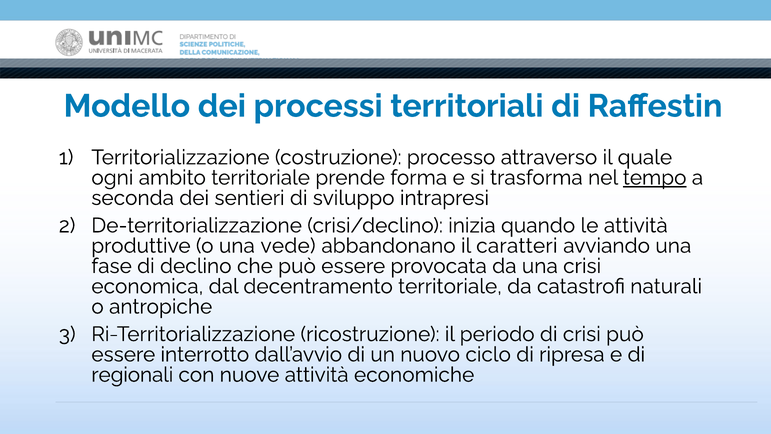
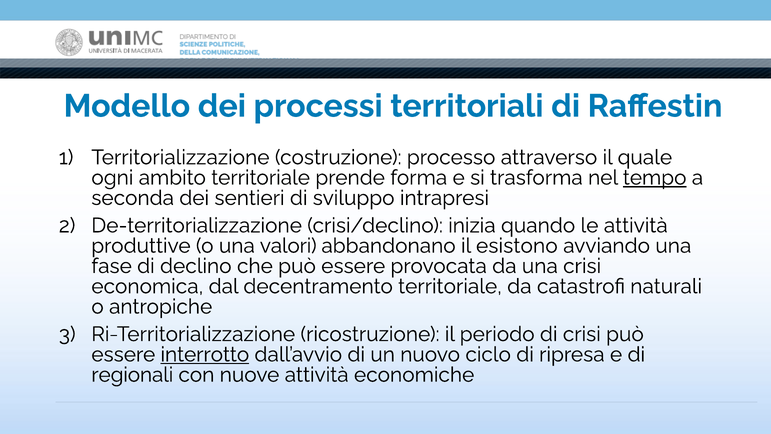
vede: vede -> valori (288, 246)
caratteri: caratteri -> esistono (517, 246)
interrotto underline: none -> present (205, 354)
